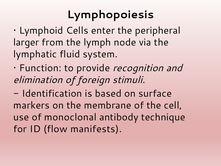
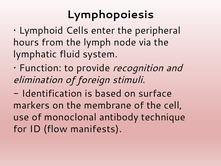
larger: larger -> hours (26, 42)
